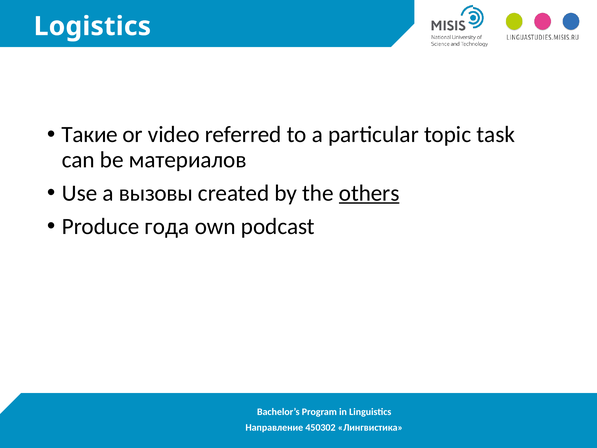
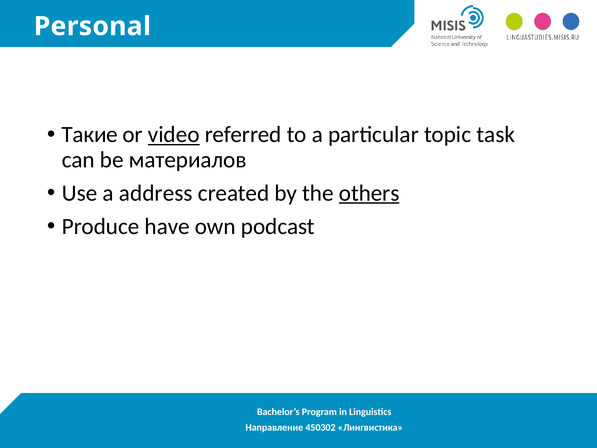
Logistics: Logistics -> Personal (92, 26)
video underline: none -> present (174, 135)
вызовы: вызовы -> address (156, 193)
года: года -> have (167, 226)
